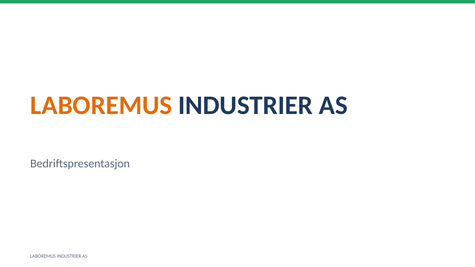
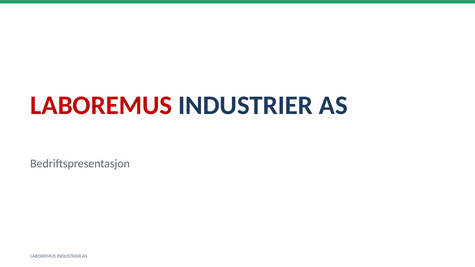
LABOREMUS colour: orange -> red (101, 105)
